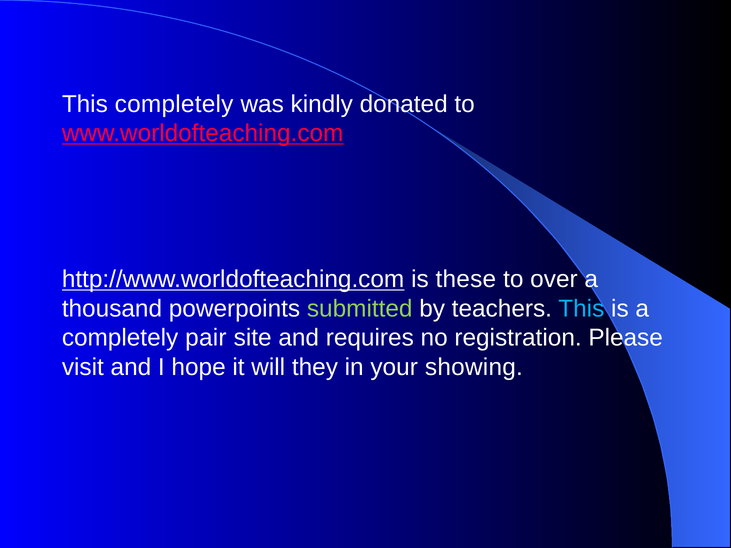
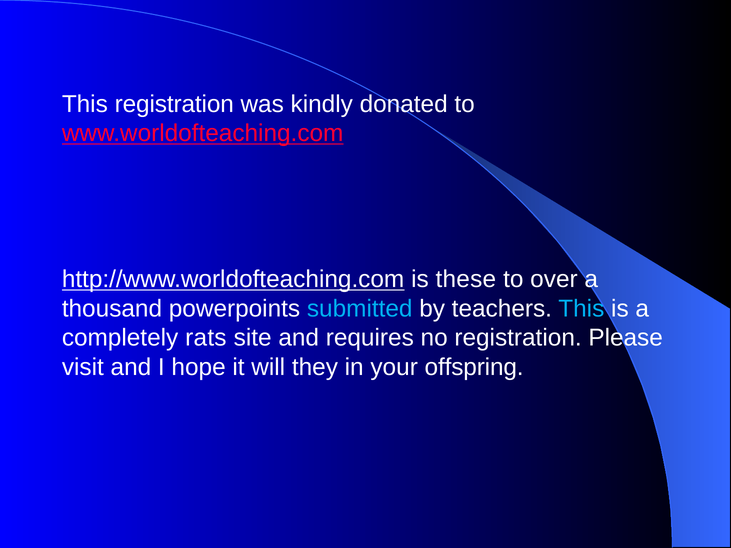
This completely: completely -> registration (174, 104)
submitted colour: light green -> light blue (360, 309)
pair: pair -> rats (206, 338)
showing: showing -> offspring (474, 367)
